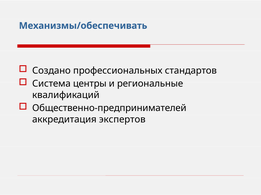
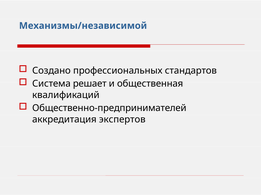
Механизмы/обеспечивать: Механизмы/обеспечивать -> Механизмы/независимой (83, 26)
центры: центры -> решает (90, 84)
региональные: региональные -> общественная (150, 84)
